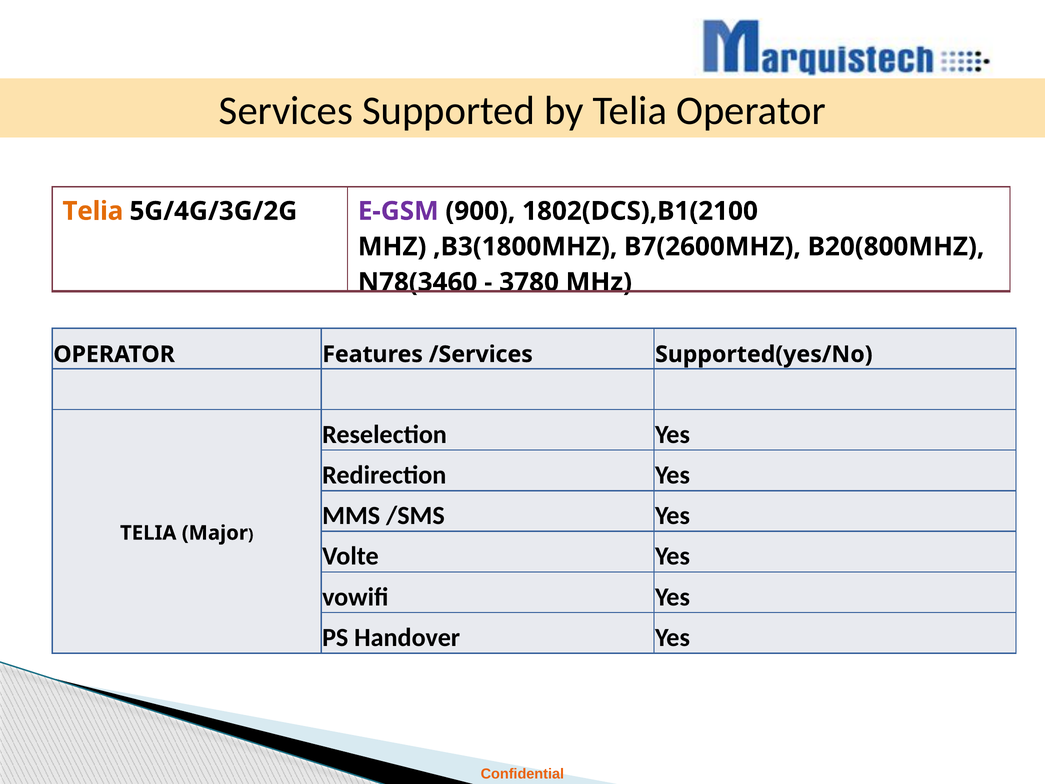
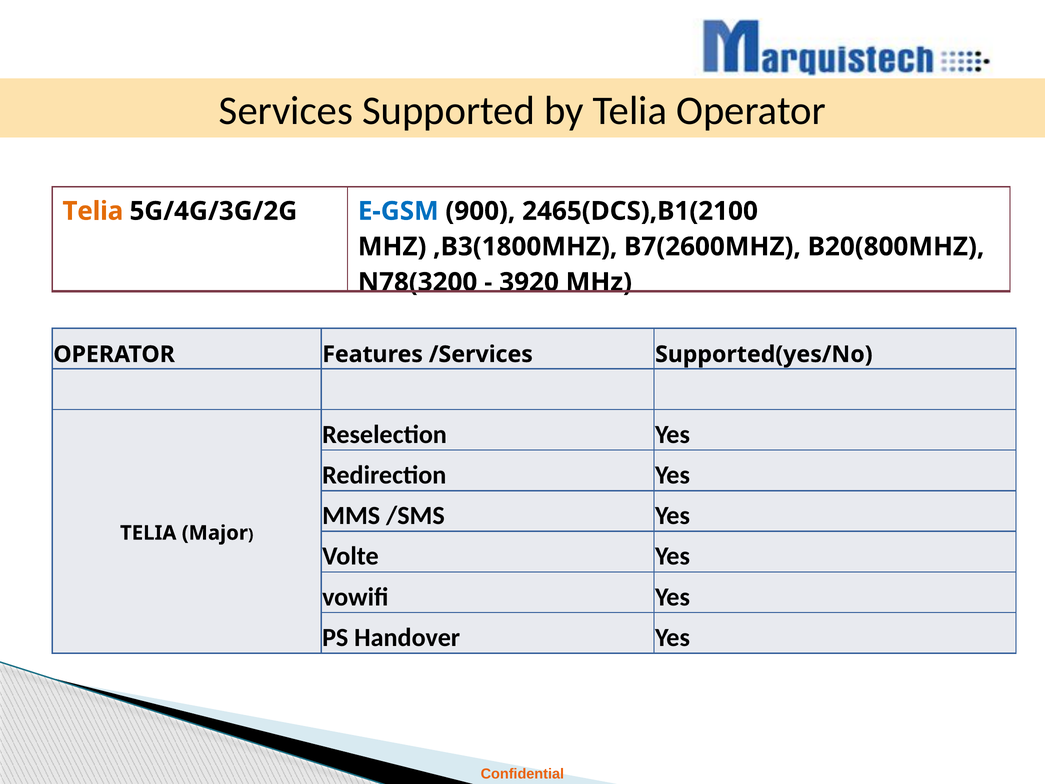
E-GSM colour: purple -> blue (398, 211)
1802(DCS),B1(2100: 1802(DCS),B1(2100 -> 2465(DCS),B1(2100 (640, 211)
N78(3460: N78(3460 -> N78(3200 (418, 282)
3780: 3780 -> 3920 (529, 282)
